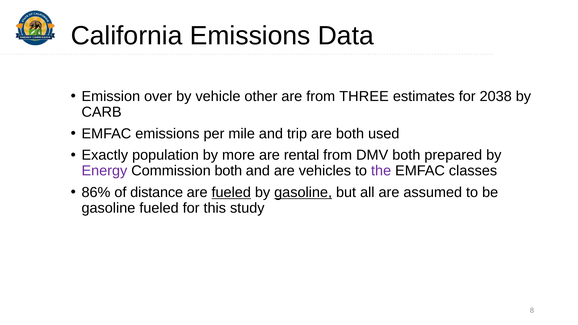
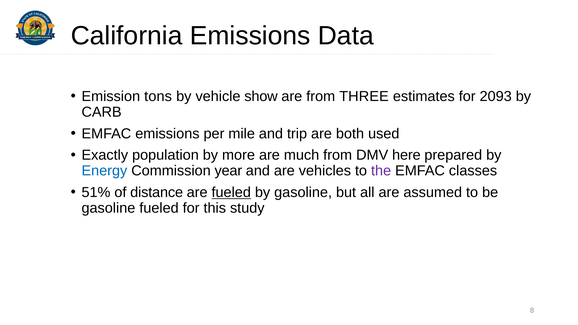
over: over -> tons (158, 96)
other: other -> show (261, 96)
2038: 2038 -> 2093 (496, 96)
rental: rental -> much (302, 155)
DMV both: both -> here (406, 155)
Energy colour: purple -> blue (104, 171)
Commission both: both -> year (228, 171)
86%: 86% -> 51% (96, 193)
gasoline underline: present -> none (303, 193)
